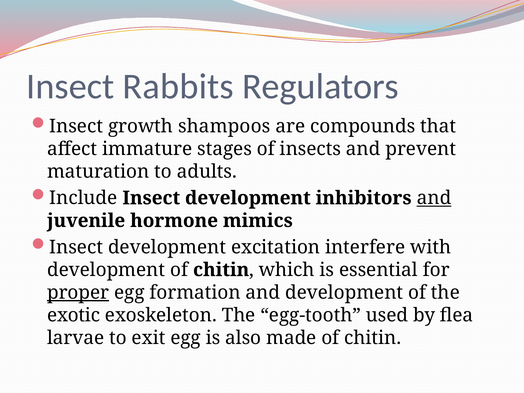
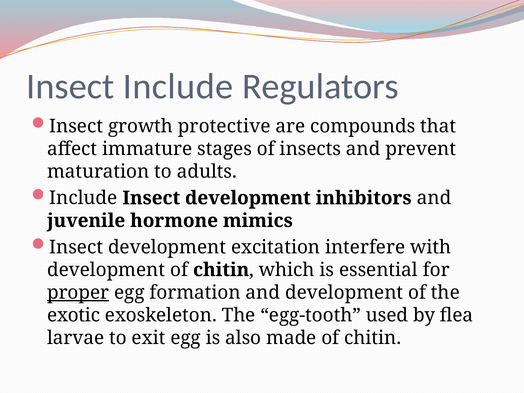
Insect Rabbits: Rabbits -> Include (178, 87)
shampoos: shampoos -> protective (224, 126)
and underline: present -> none (434, 198)
